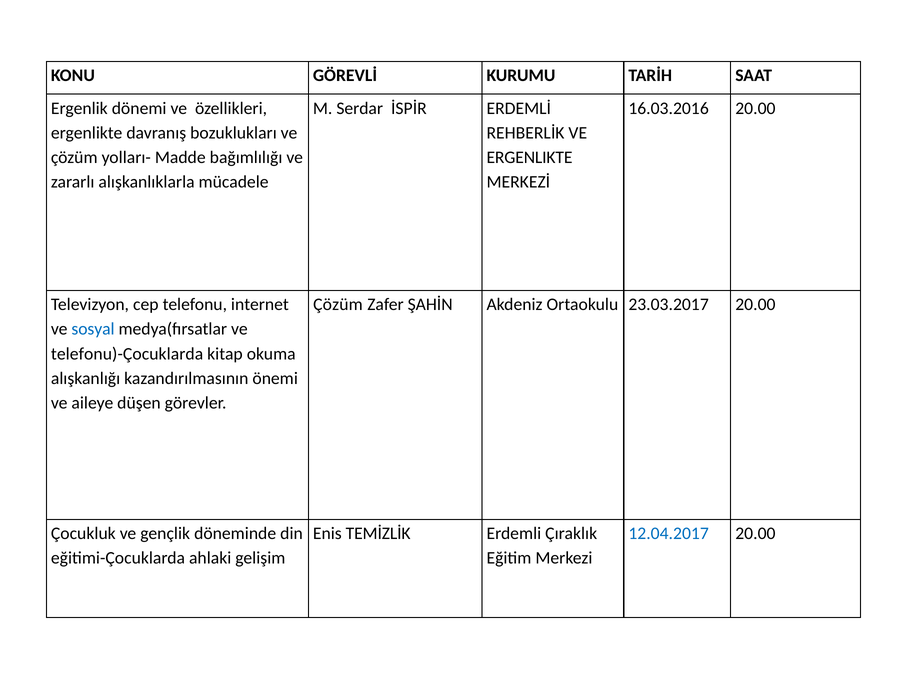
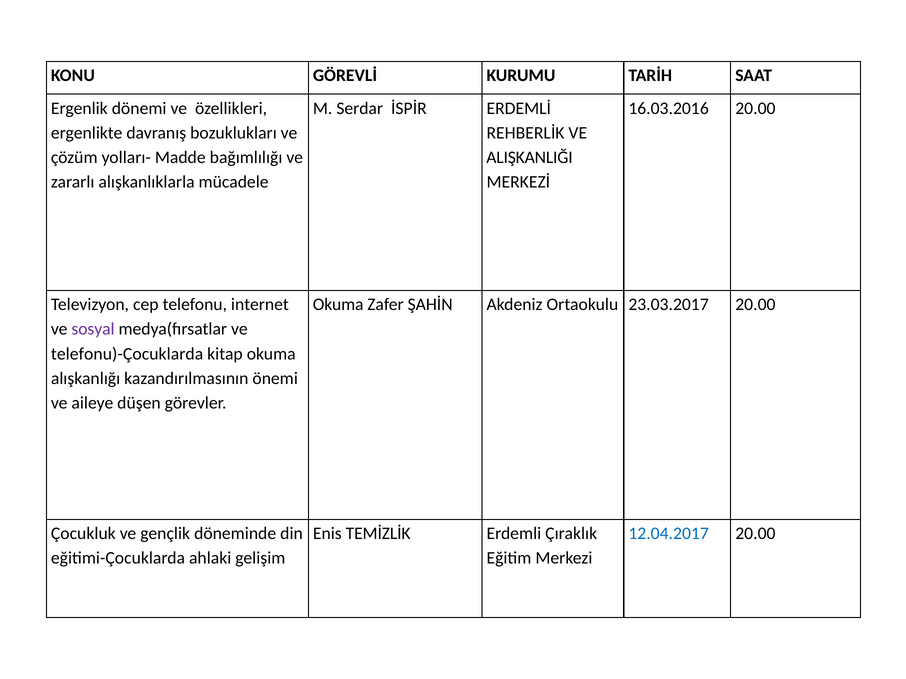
ERGENLIKTE: ERGENLIKTE -> ALIŞKANLIĞI (530, 158)
Çözüm: Çözüm -> Okuma (338, 305)
sosyal colour: blue -> purple (93, 329)
